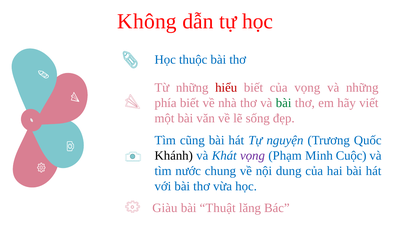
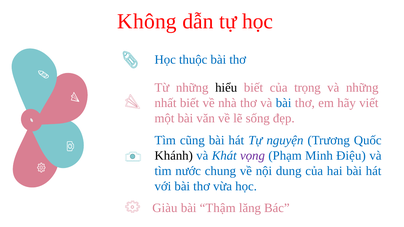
hiểu colour: red -> black (226, 88)
của vọng: vọng -> trọng (307, 88)
phía: phía -> nhất (166, 103)
bài colour: green -> blue (284, 103)
Cuộc: Cuộc -> Điệu (351, 156)
Thuật: Thuật -> Thậm (218, 208)
